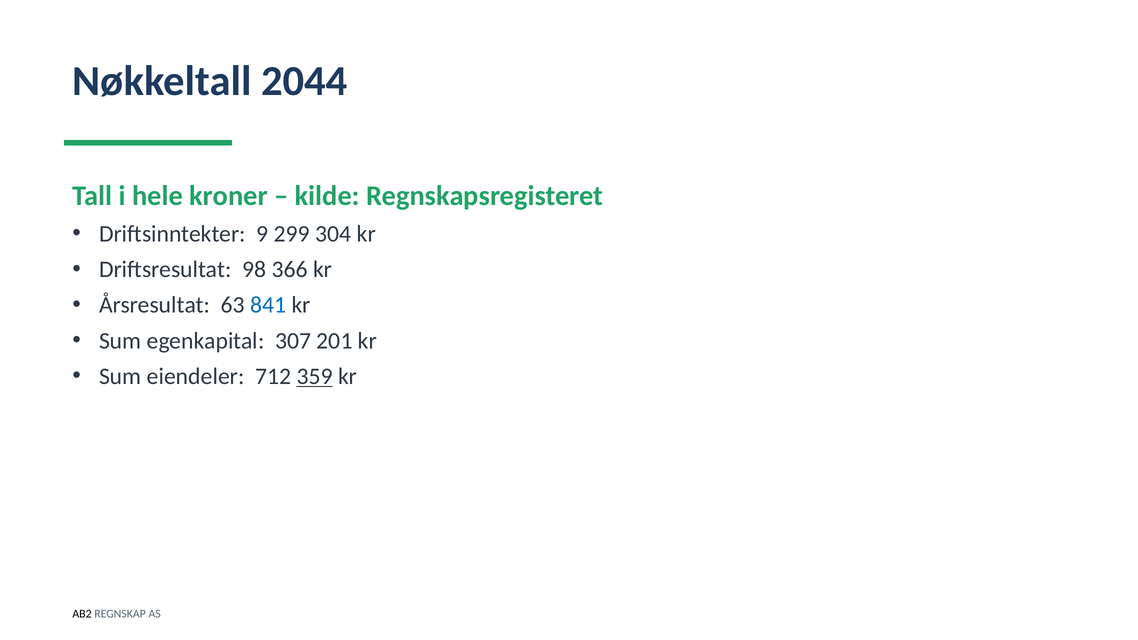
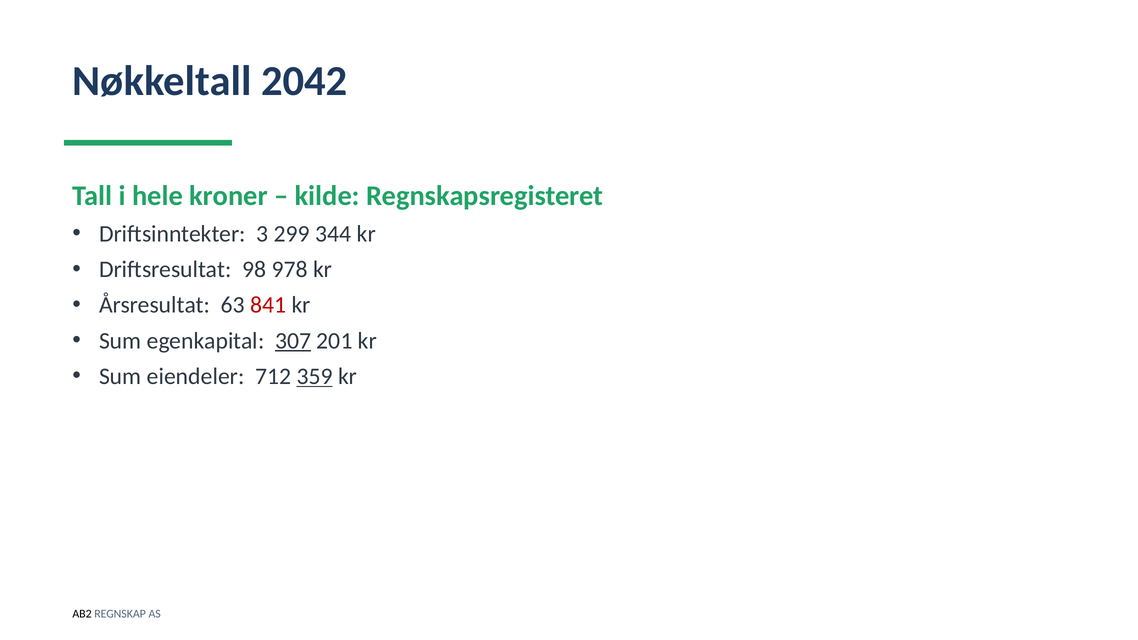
2044: 2044 -> 2042 (304, 81)
9: 9 -> 3 (262, 234)
304: 304 -> 344 (333, 234)
366: 366 -> 978 (290, 270)
841 colour: blue -> red (268, 305)
307 underline: none -> present (293, 341)
